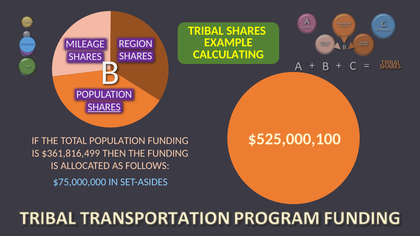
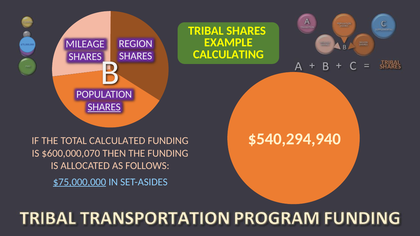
$525,000,100: $525,000,100 -> $540,294,940 (294, 139)
TOTAL POPULATION: POPULATION -> CALCULATED (117, 141)
$361,816,499: $361,816,499 -> $600,000,070 (71, 153)
$75,000,000 underline: none -> present (80, 182)
